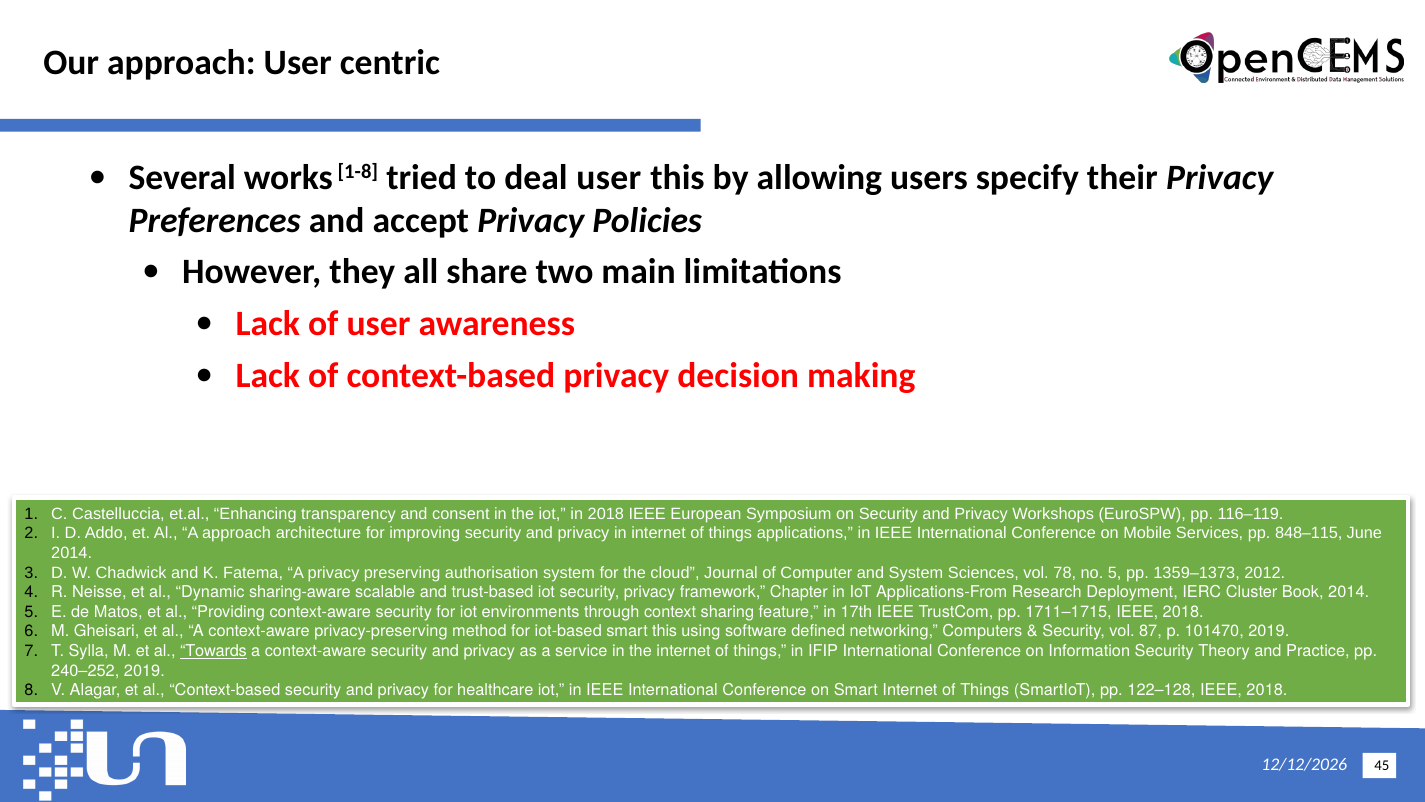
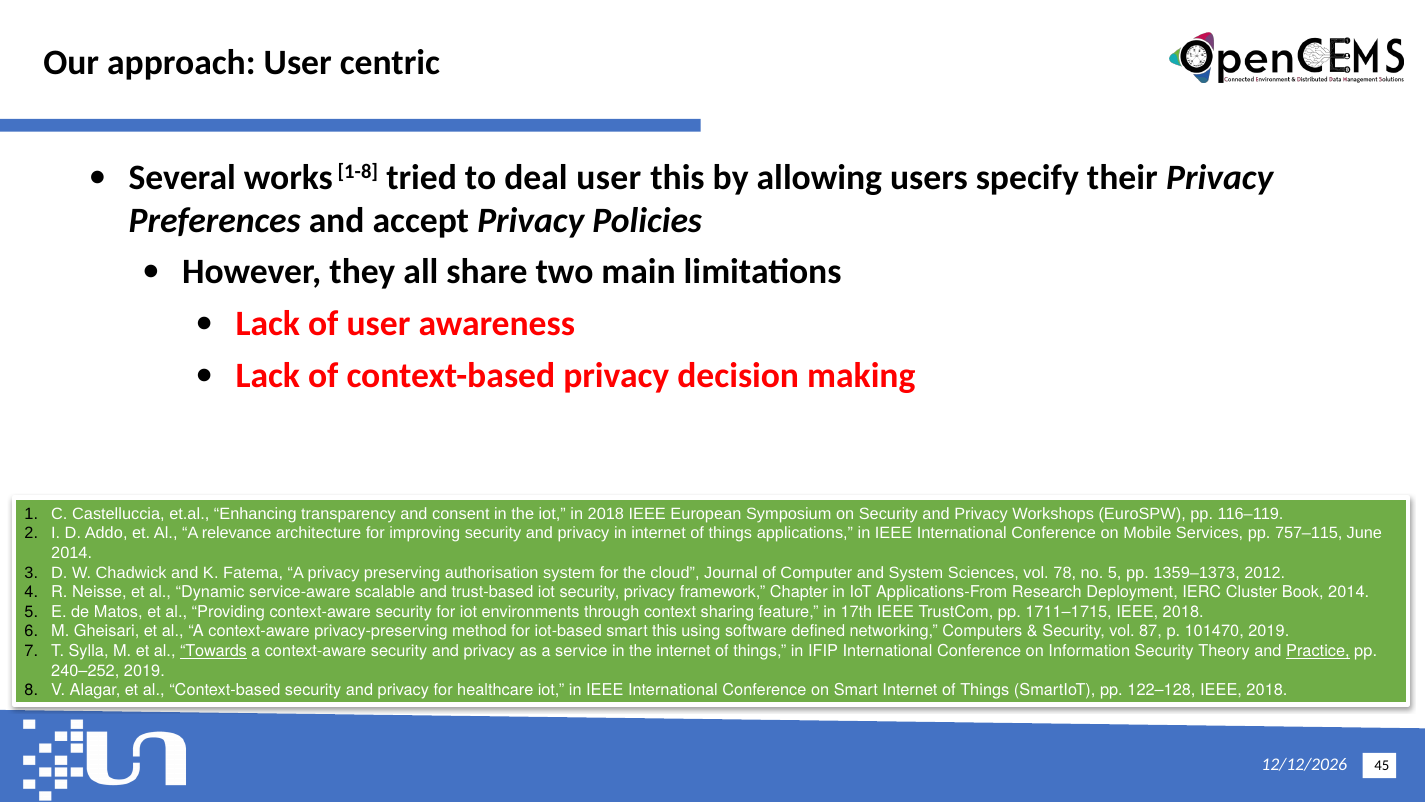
A approach: approach -> relevance (237, 533)
848–115: 848–115 -> 757–115 (1309, 533)
sharing-aware: sharing-aware -> service-aware (300, 592)
Practice underline: none -> present (1318, 651)
